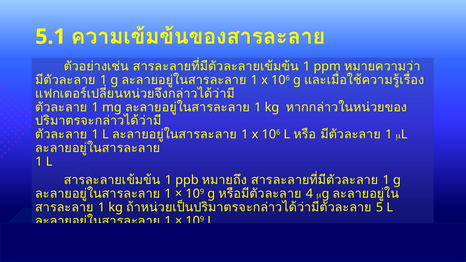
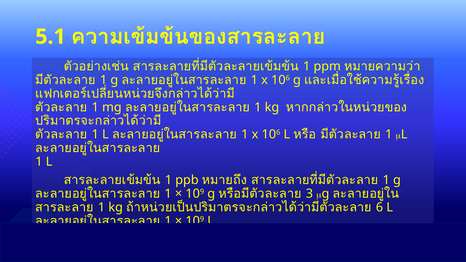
4: 4 -> 3 (309, 194)
5: 5 -> 6 (379, 207)
